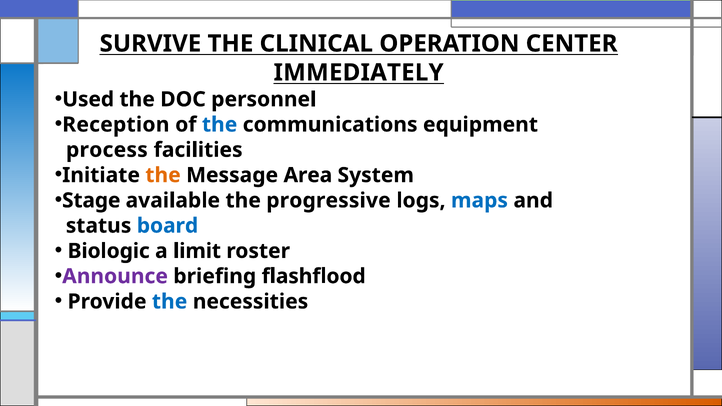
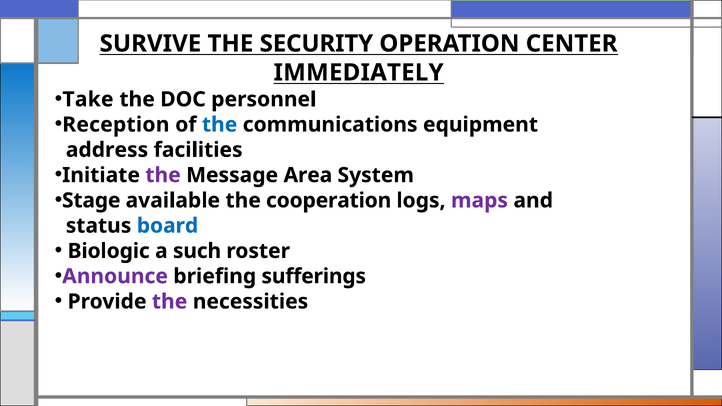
CLINICAL: CLINICAL -> SECURITY (316, 44)
Used: Used -> Take (88, 99)
process: process -> address (107, 150)
the colour: orange -> purple (163, 175)
progressive: progressive -> cooperation (329, 201)
maps colour: blue -> purple (479, 201)
limit: limit -> such (197, 251)
flashflood: flashflood -> sufferings (314, 276)
the colour: blue -> purple (170, 302)
